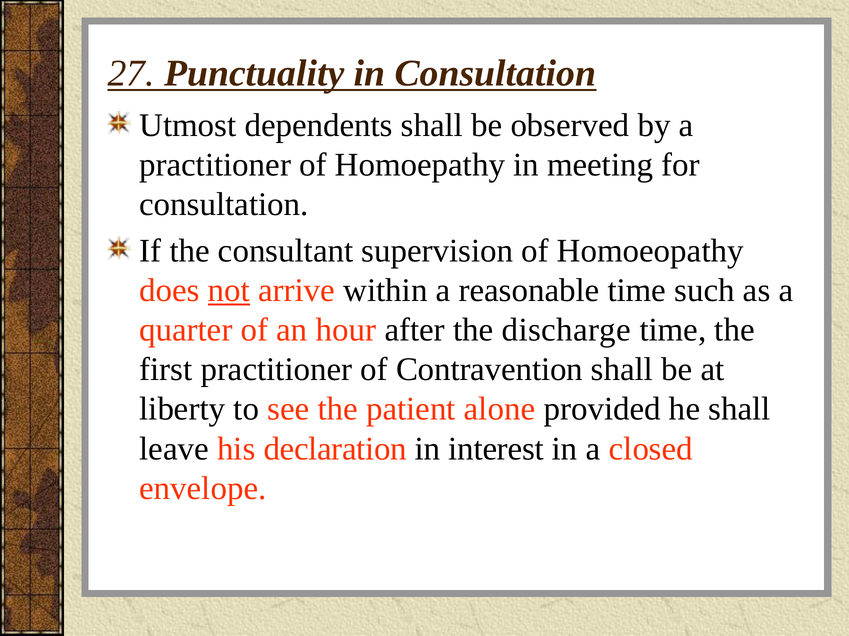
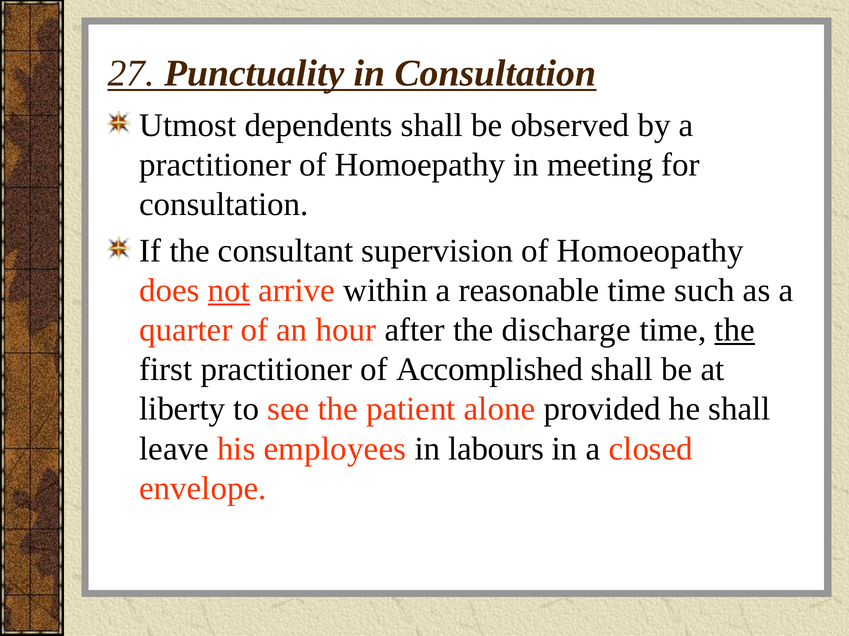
the underline: none -> present (735, 330)
Contravention: Contravention -> Accomplished (490, 370)
declaration: declaration -> employees (335, 449)
interest: interest -> labours (496, 449)
